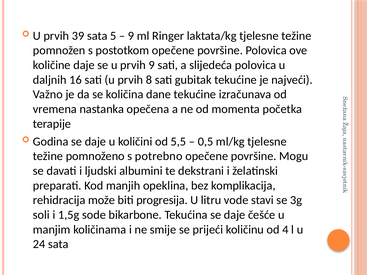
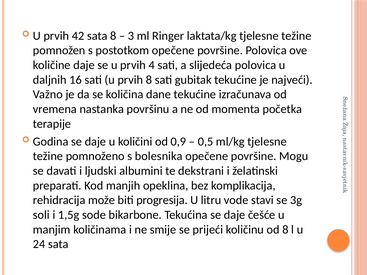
39: 39 -> 42 (78, 36)
sata 5: 5 -> 8 (113, 36)
9: 9 -> 3 (131, 36)
prvih 9: 9 -> 4 (152, 65)
opečena: opečena -> površinu (148, 109)
5,5: 5,5 -> 0,9 (178, 142)
potrebno: potrebno -> bolesnika (159, 156)
od 4: 4 -> 8 (285, 230)
